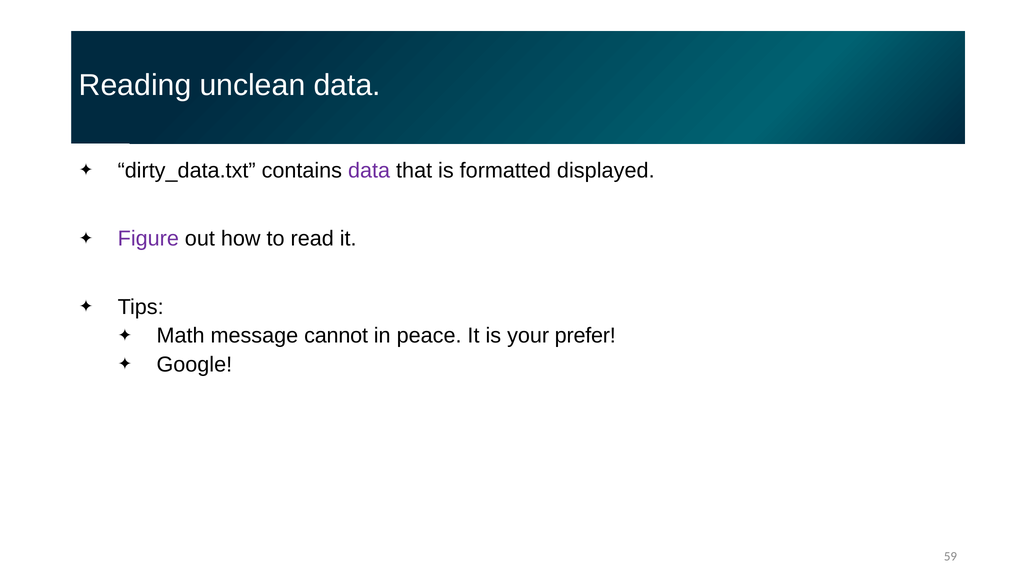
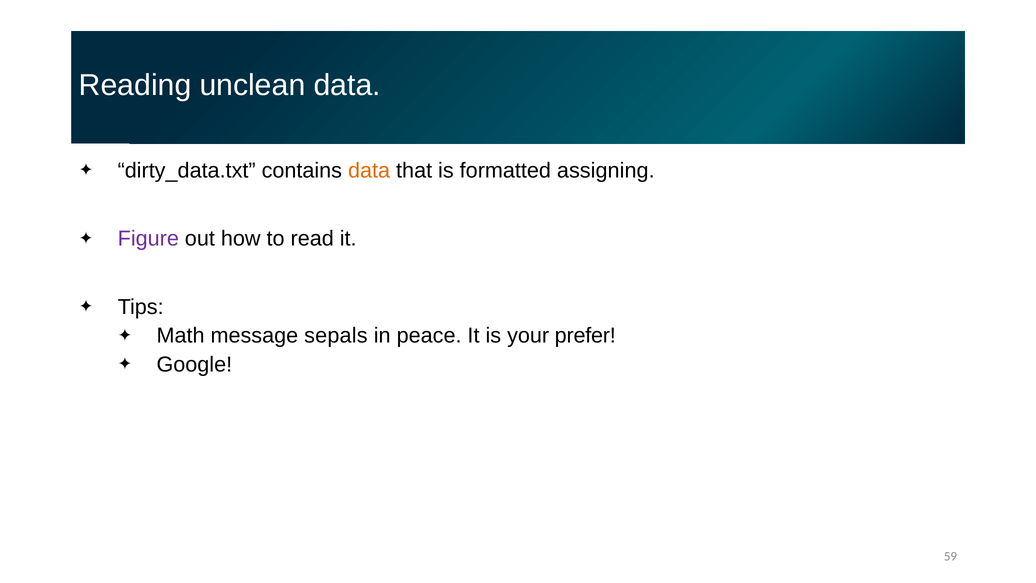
data colour: purple -> orange (369, 170)
displayed: displayed -> assigning (606, 170)
cannot: cannot -> sepals (336, 336)
